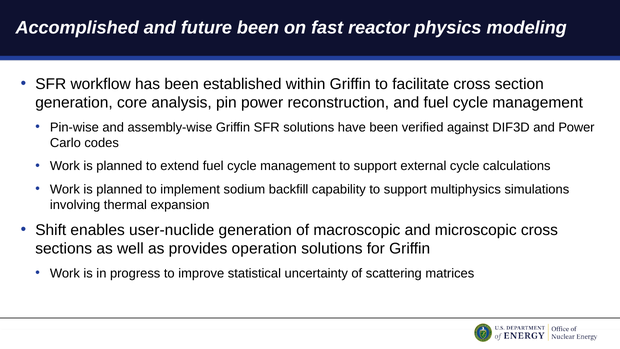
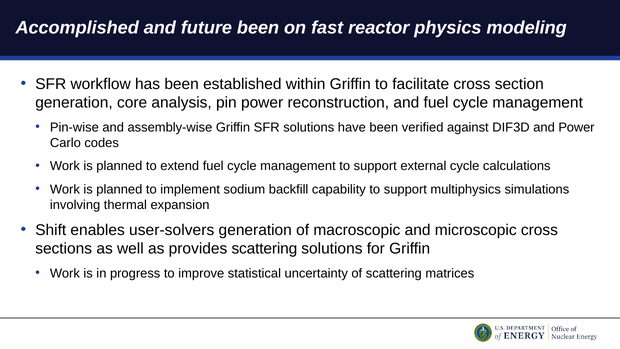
user-nuclide: user-nuclide -> user-solvers (172, 230)
provides operation: operation -> scattering (264, 248)
